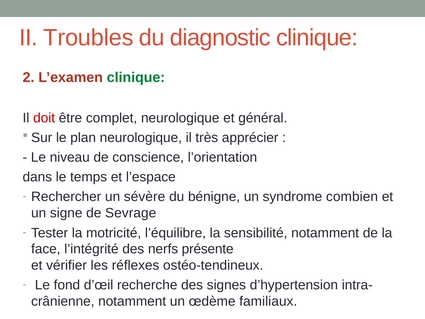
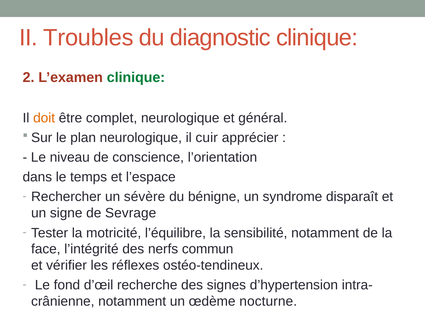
doit colour: red -> orange (44, 118)
très: très -> cuir (207, 138)
combien: combien -> disparaît (352, 197)
présente: présente -> commun (208, 249)
familiaux: familiaux -> nocturne (268, 301)
